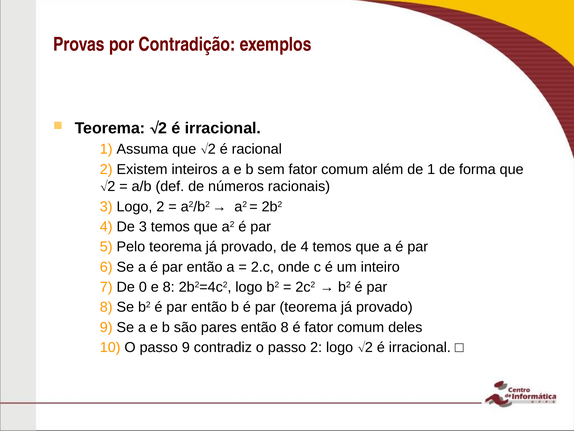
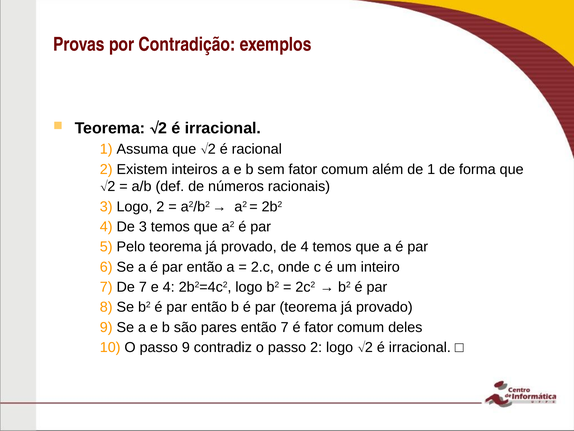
De 0: 0 -> 7 (143, 287)
e 8: 8 -> 4 (169, 287)
então 8: 8 -> 7 (285, 327)
